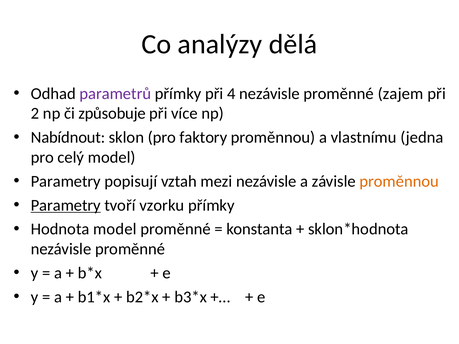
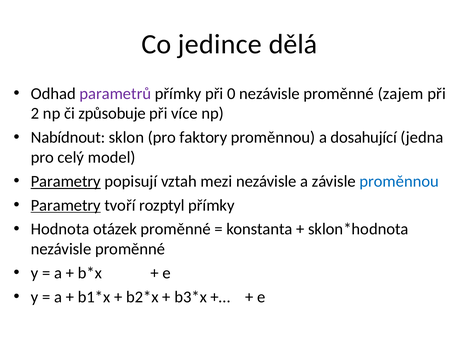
analýzy: analýzy -> jedince (220, 44)
4: 4 -> 0 (231, 94)
vlastnímu: vlastnímu -> dosahující (364, 138)
Parametry underline: none -> present (66, 181)
proměnnou colour: orange -> blue (399, 181)
vzorku: vzorku -> rozptyl (162, 205)
Hodnota model: model -> otázek (115, 229)
